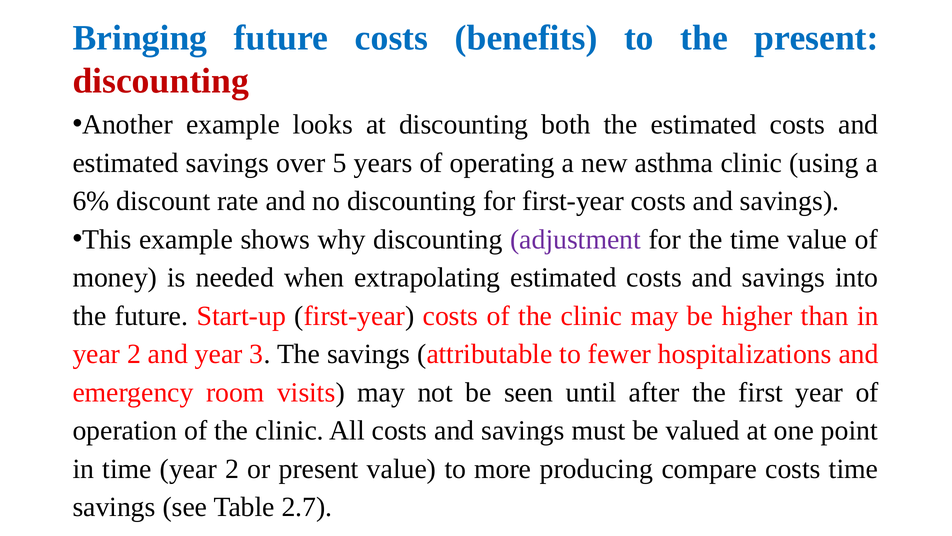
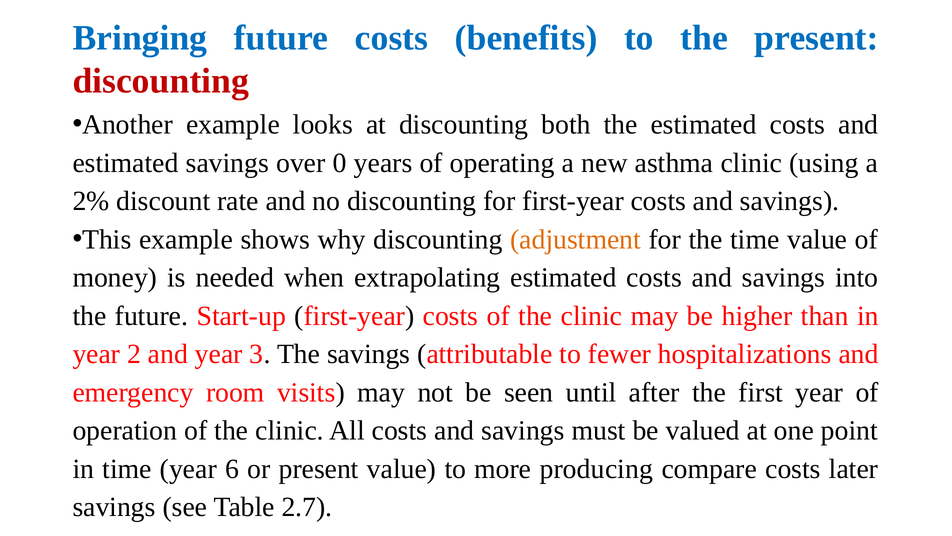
5: 5 -> 0 (340, 163)
6%: 6% -> 2% (91, 201)
adjustment colour: purple -> orange (576, 239)
time year 2: 2 -> 6 (232, 469)
costs time: time -> later (854, 469)
